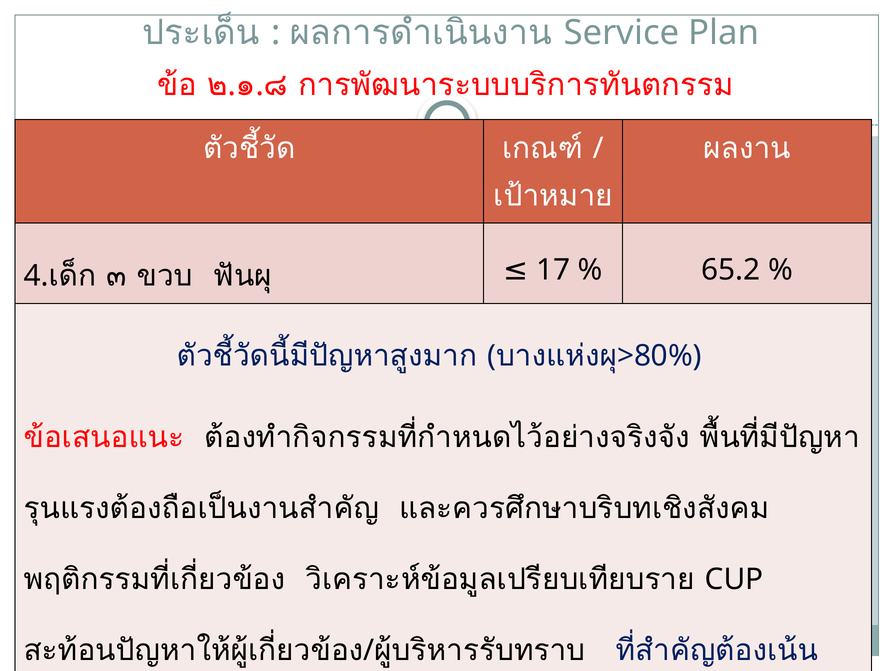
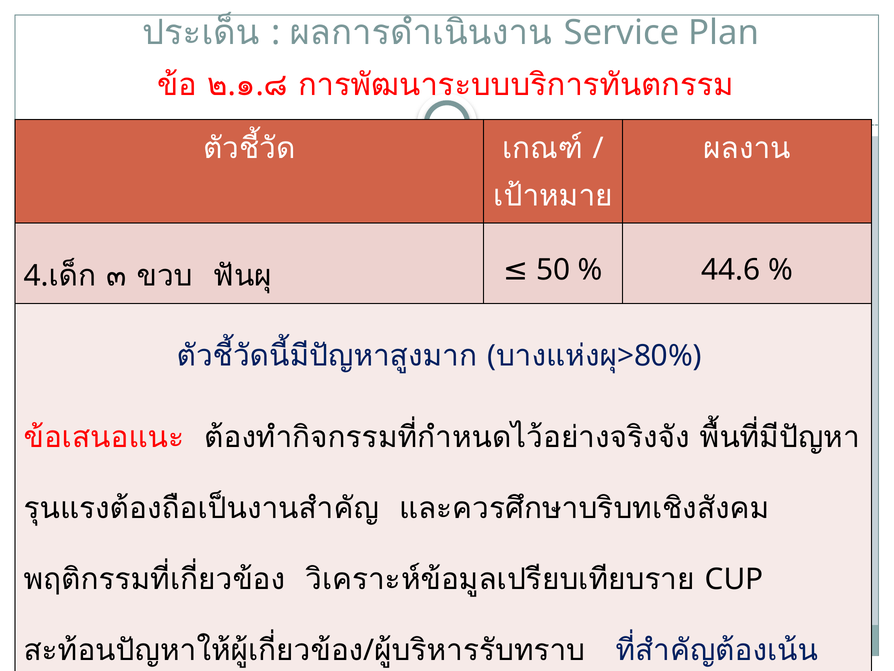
17: 17 -> 50 (553, 270)
65.2: 65.2 -> 44.6 (731, 270)
